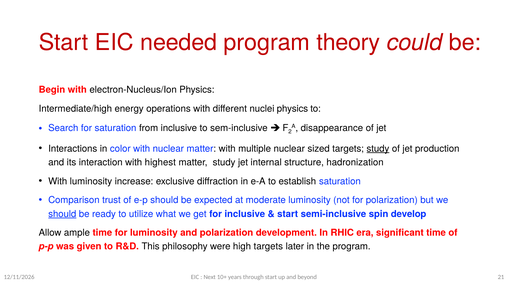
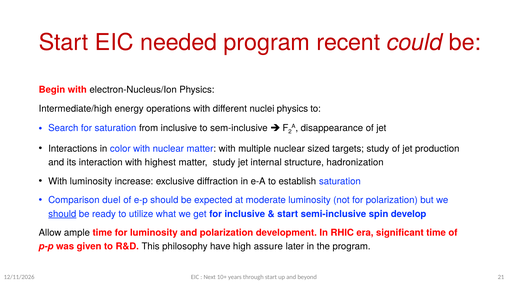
theory: theory -> recent (348, 43)
study underline: present -> none (378, 149)
trust: trust -> duel (111, 201)
were: were -> have (220, 247)
high targets: targets -> assure (268, 247)
